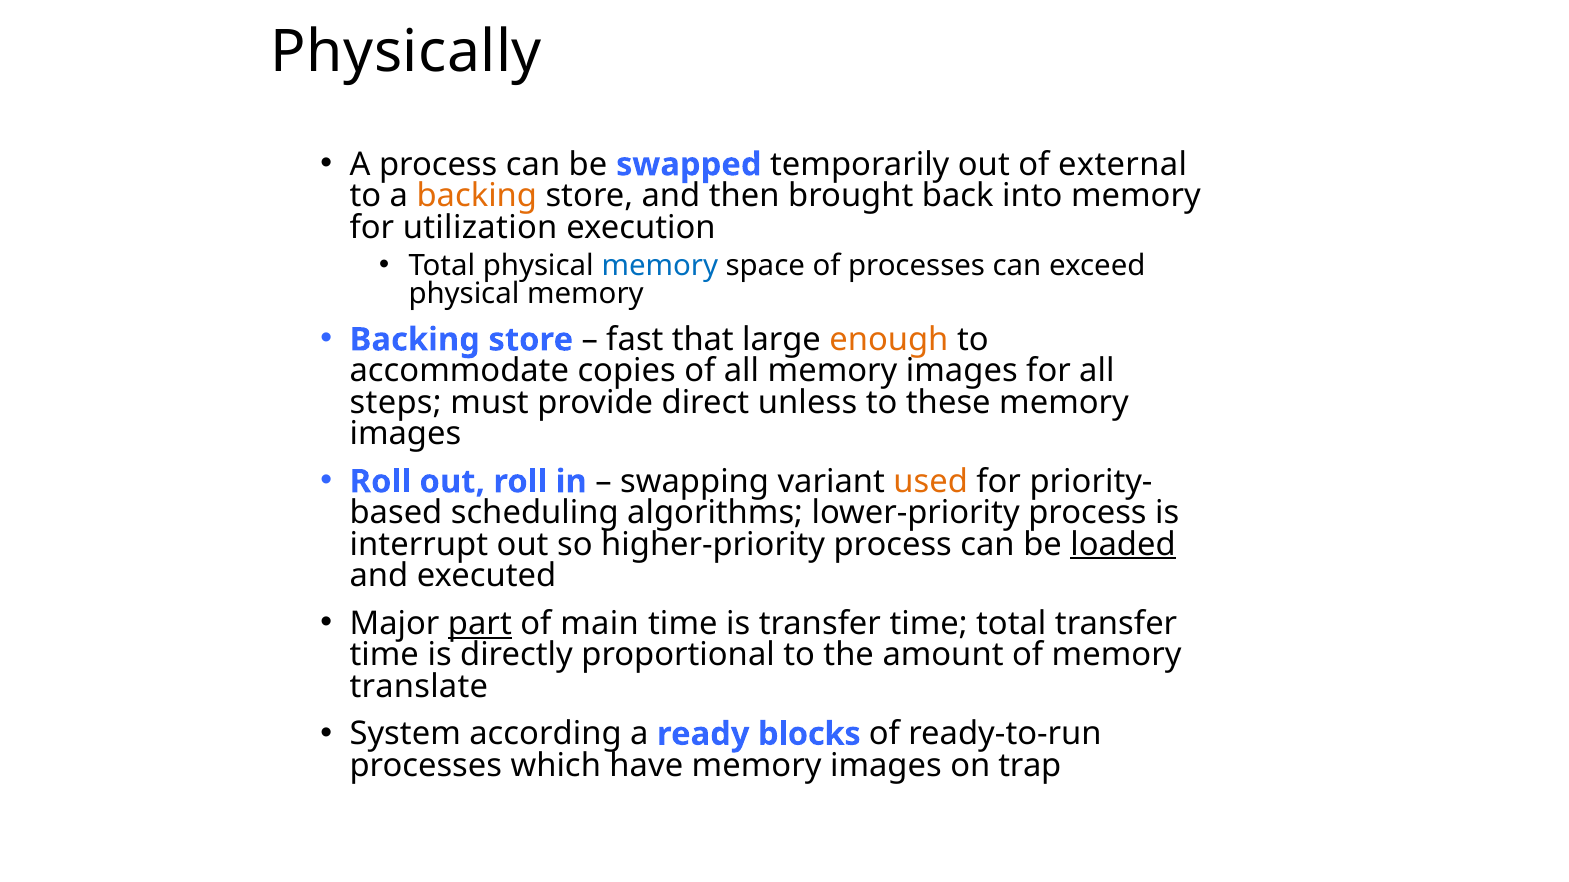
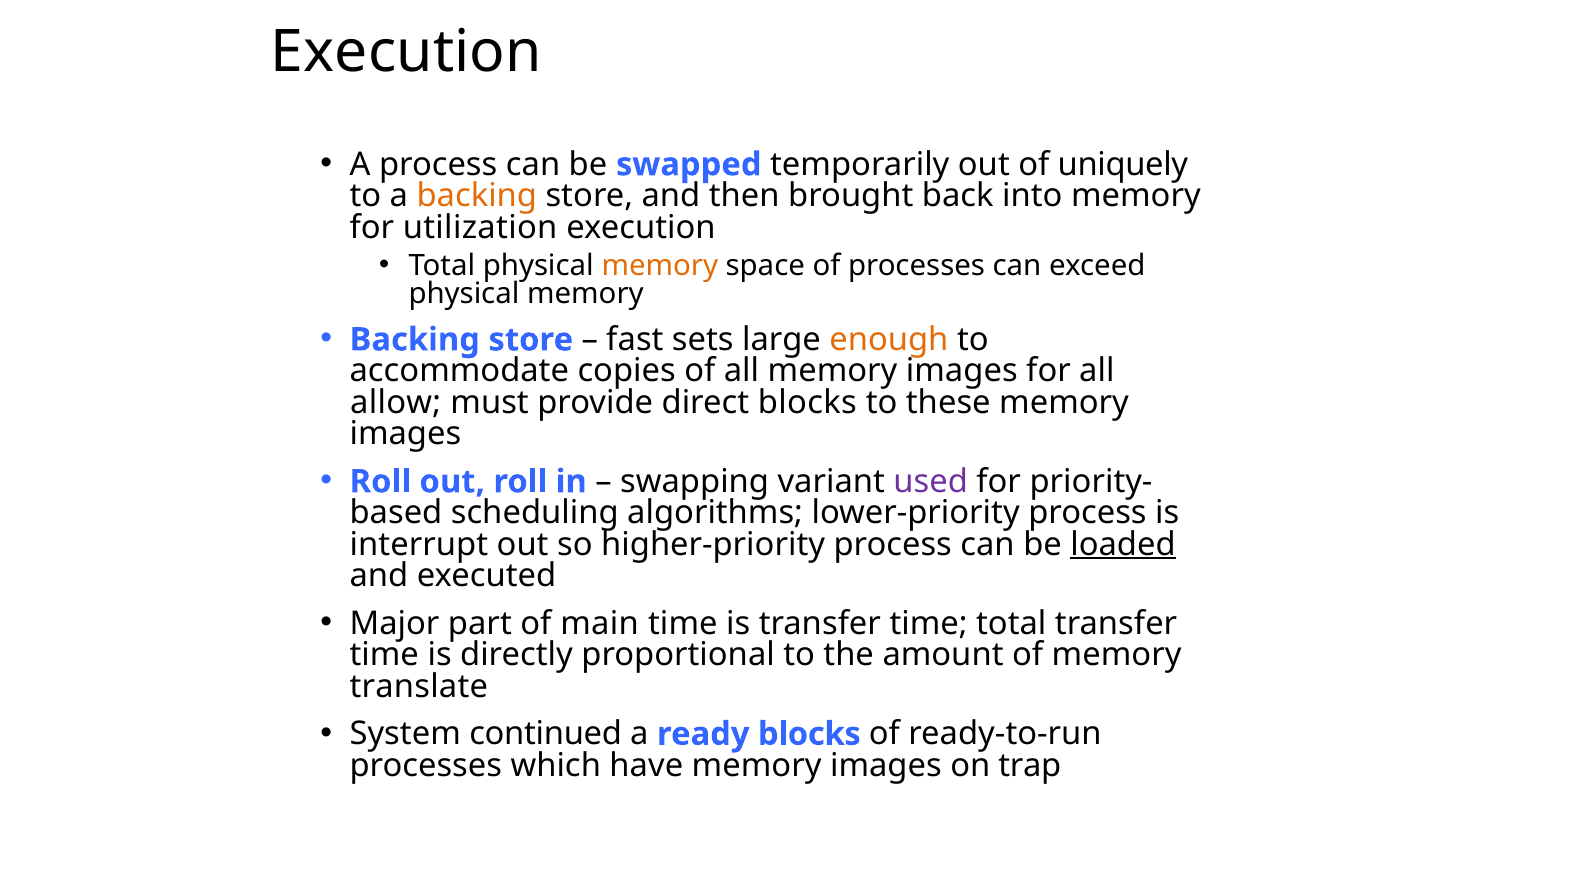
Physically: Physically -> Execution (406, 53)
external: external -> uniquely (1123, 165)
memory colour: blue -> orange (660, 266)
that: that -> sets (703, 340)
steps: steps -> allow (396, 403)
direct unless: unless -> blocks (807, 403)
used colour: orange -> purple (931, 482)
part underline: present -> none (480, 624)
according: according -> continued (546, 734)
